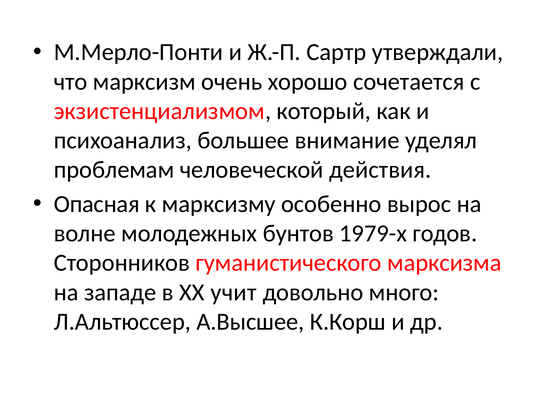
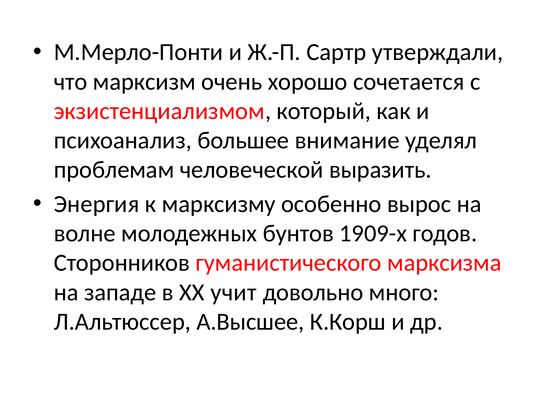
действия: действия -> выразить (380, 170)
Опасная: Опасная -> Энергия (97, 204)
1979-х: 1979-х -> 1909-х (373, 234)
